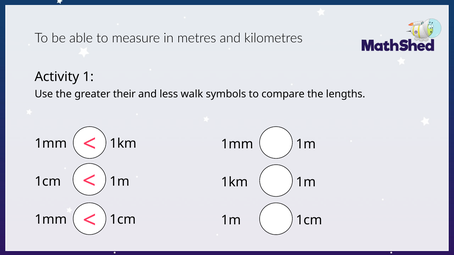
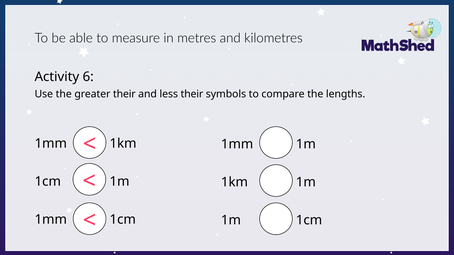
1: 1 -> 6 (88, 77)
less walk: walk -> their (192, 94)
